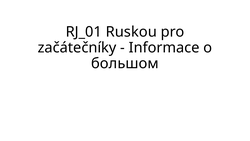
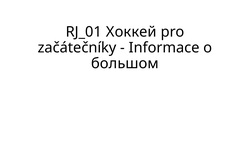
Ruskou: Ruskou -> Хoккей (131, 32)
